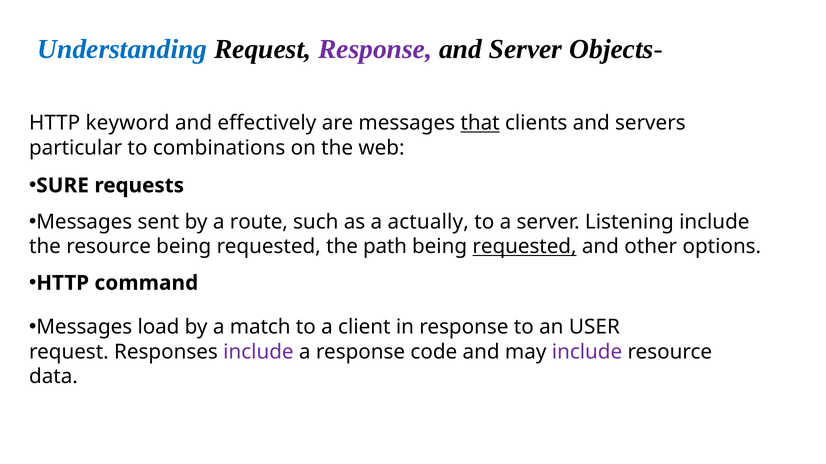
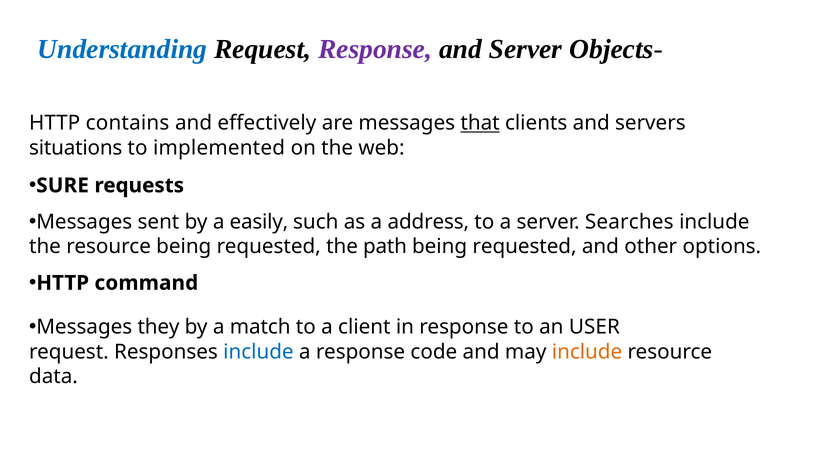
keyword: keyword -> contains (128, 123)
particular: particular -> situations (76, 148)
combinations: combinations -> implemented (219, 148)
route: route -> easily (259, 222)
actually: actually -> address (428, 222)
Listening: Listening -> Searches (629, 222)
requested underline: present -> none (525, 247)
load: load -> they (159, 327)
include colour: purple -> blue (258, 352)
include colour: purple -> orange (587, 352)
